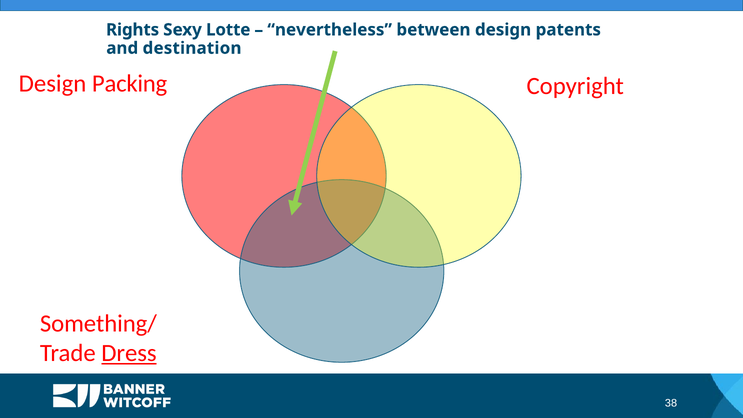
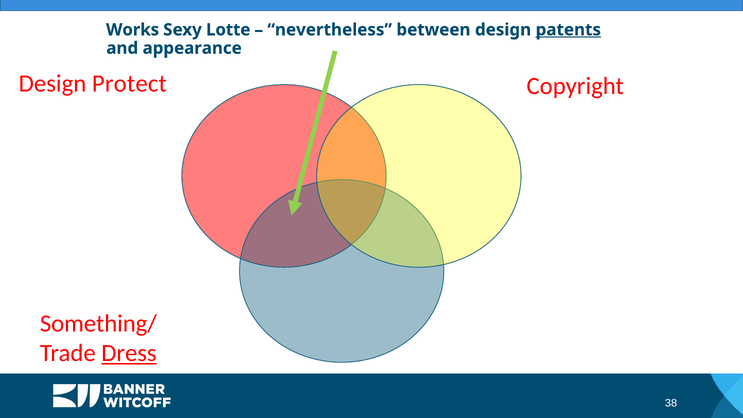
Rights: Rights -> Works (133, 30)
patents underline: none -> present (568, 30)
destination: destination -> appearance (192, 48)
Packing: Packing -> Protect (129, 83)
